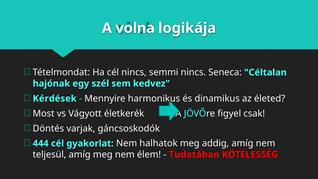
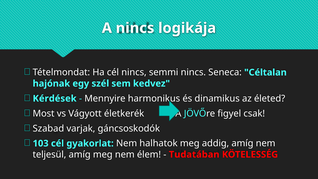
A volna: volna -> nincs (135, 28)
Döntés: Döntés -> Szabad (48, 128)
444: 444 -> 103 (41, 143)
